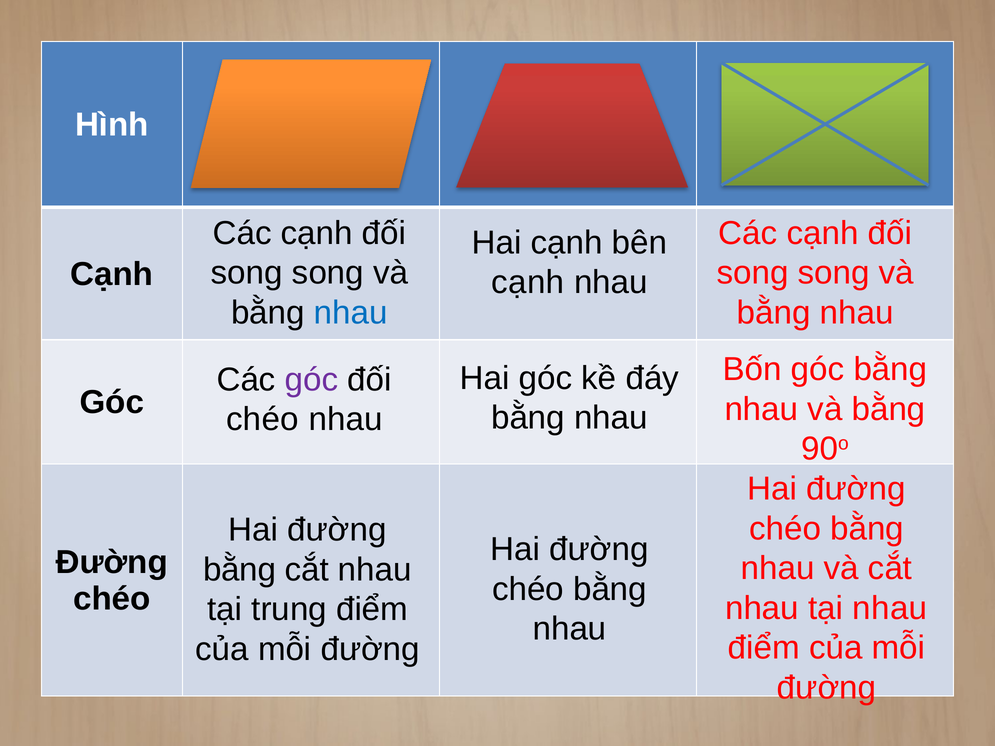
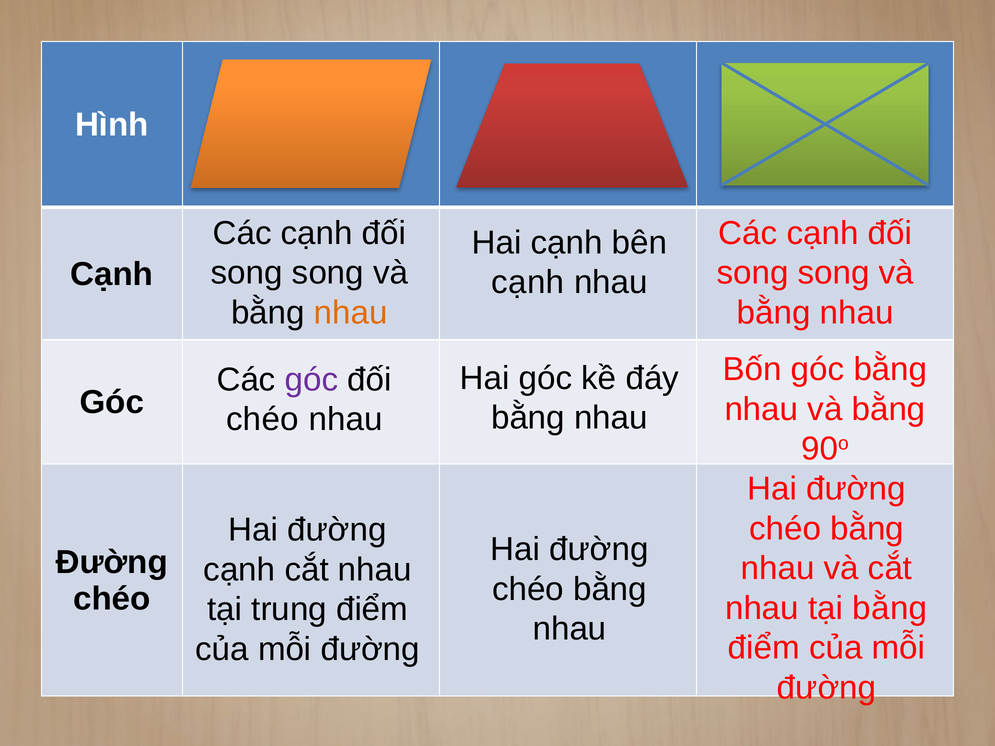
nhau colour: blue -> orange (351, 313)
bằng: bằng -> cạnh (239, 570)
tại nhau: nhau -> bằng (890, 608)
